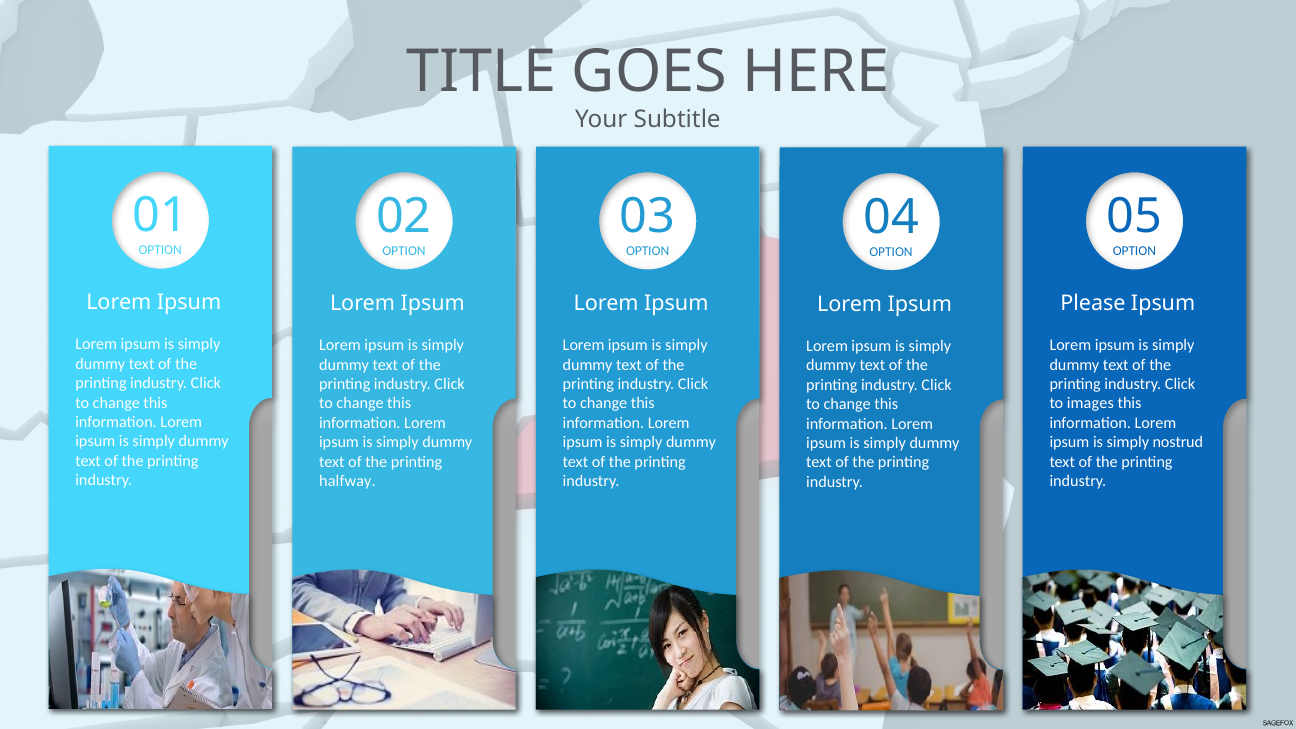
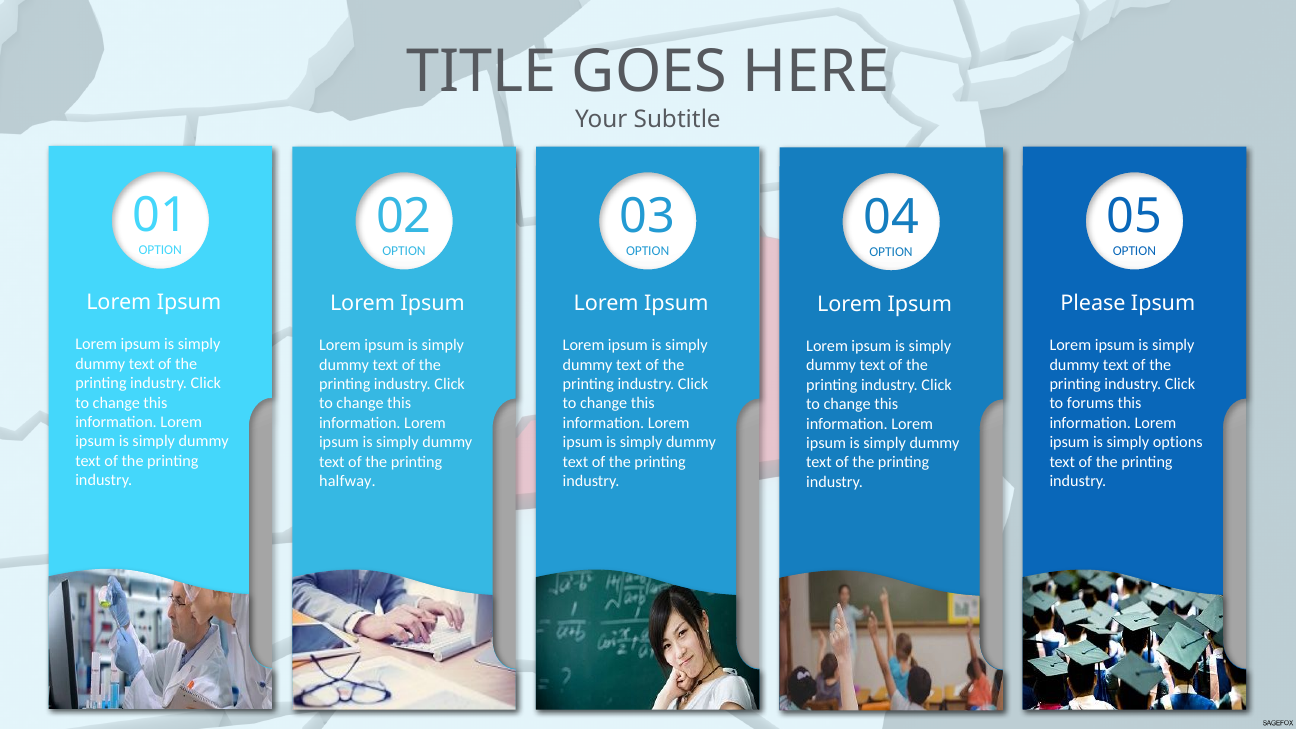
images: images -> forums (1090, 404)
nostrud: nostrud -> options (1178, 442)
